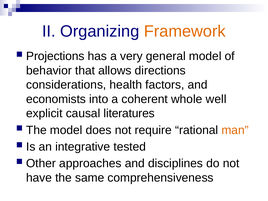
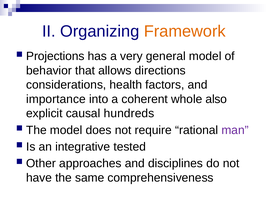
economists: economists -> importance (56, 99)
well: well -> also (216, 99)
literatures: literatures -> hundreds (129, 113)
man colour: orange -> purple (235, 130)
